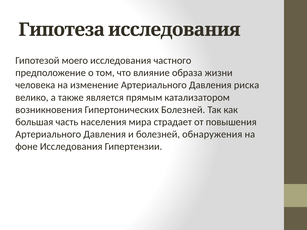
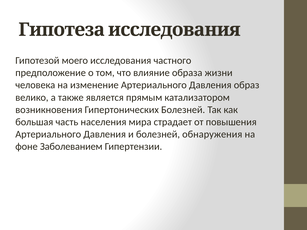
риска: риска -> образ (247, 85)
фоне Исследования: Исследования -> Заболеванием (71, 147)
